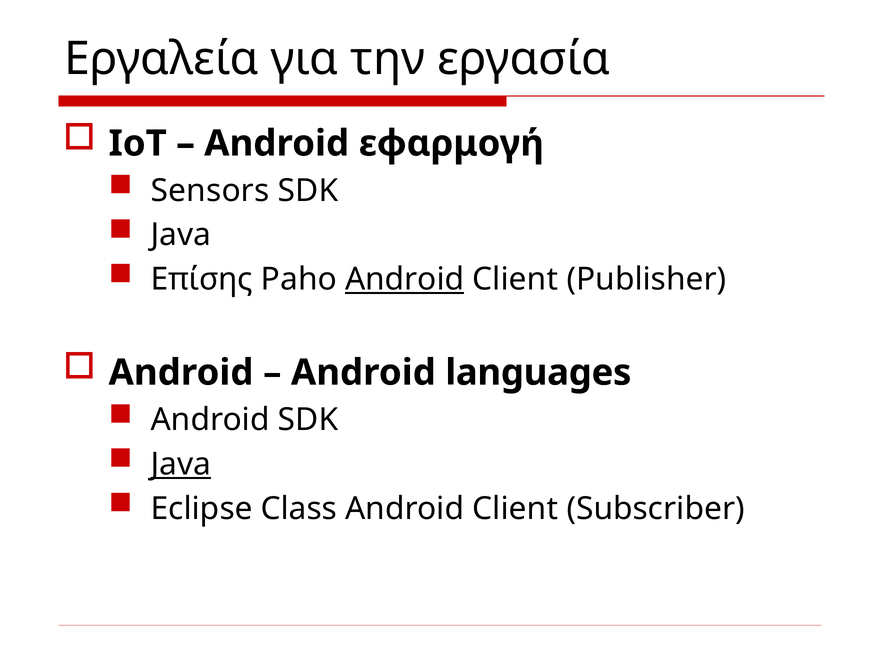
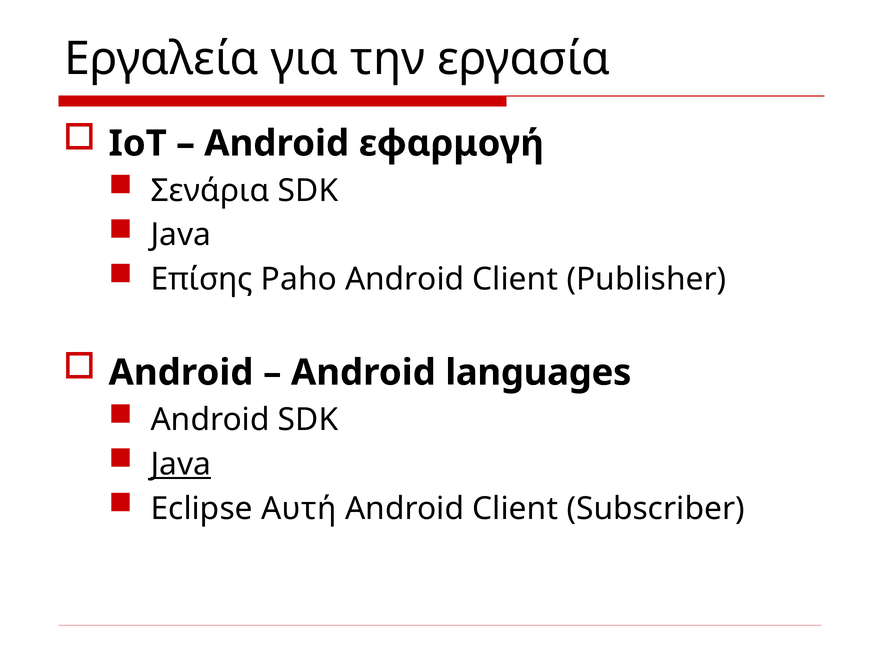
Sensors: Sensors -> Σενάρια (210, 191)
Android underline: present -> none (405, 279)
Class: Class -> Αυτή (299, 509)
